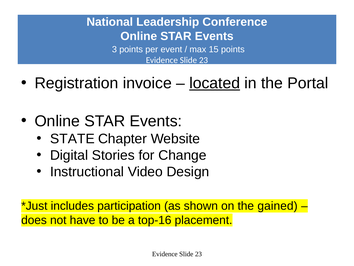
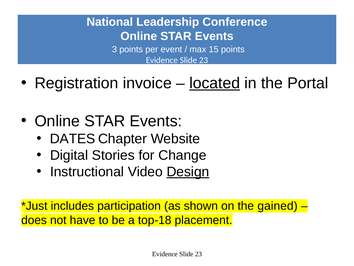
STATE: STATE -> DATES (73, 138)
Design underline: none -> present (188, 172)
top-16: top-16 -> top-18 (155, 220)
